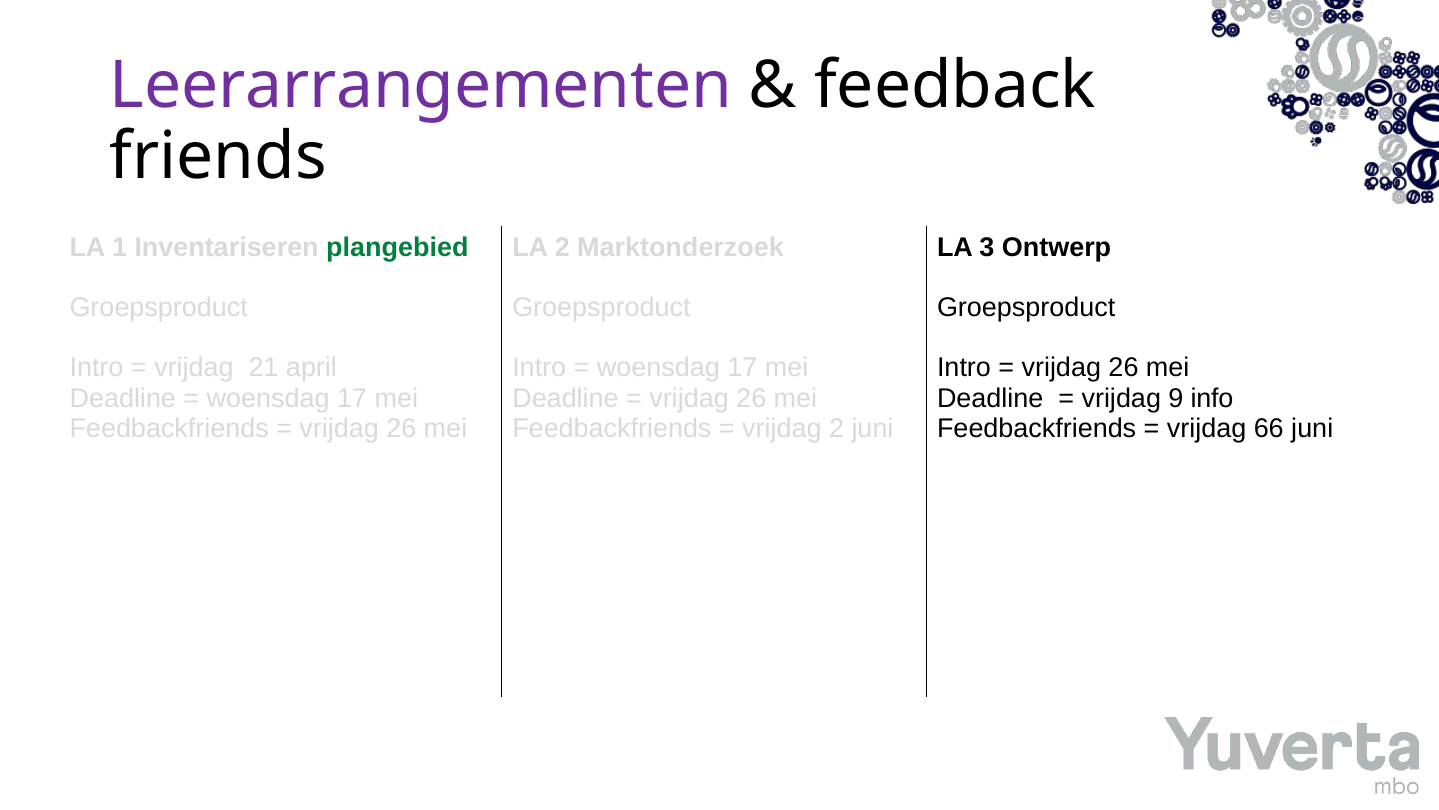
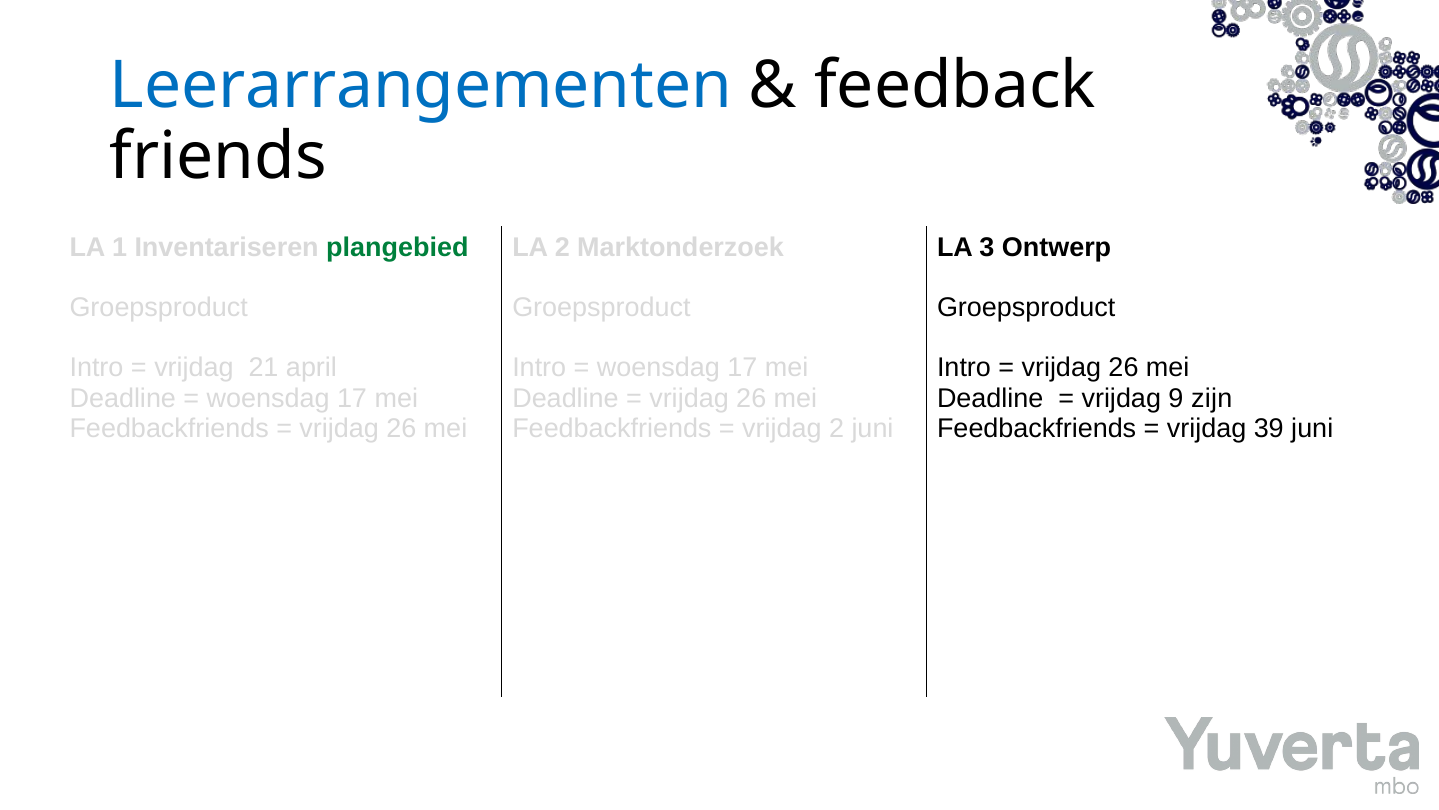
Leerarrangementen colour: purple -> blue (421, 85)
info: info -> zijn (1212, 398)
66: 66 -> 39 (1269, 428)
